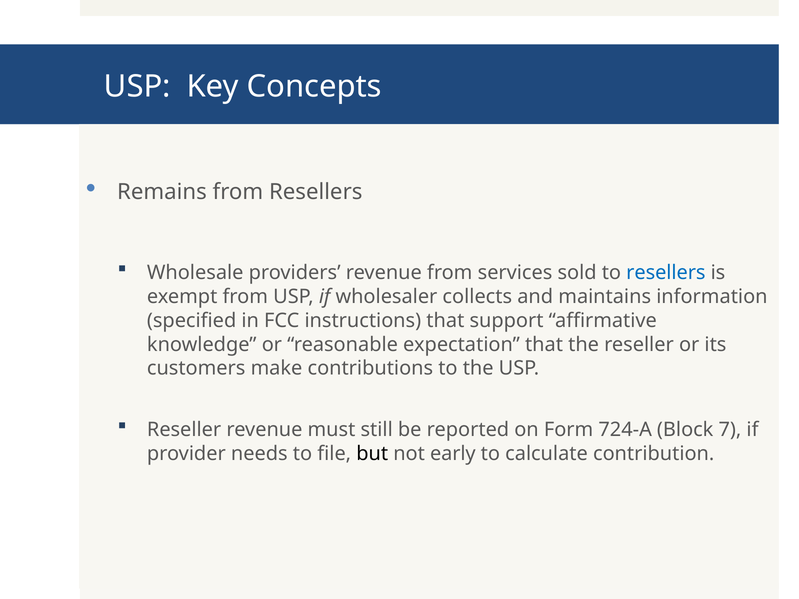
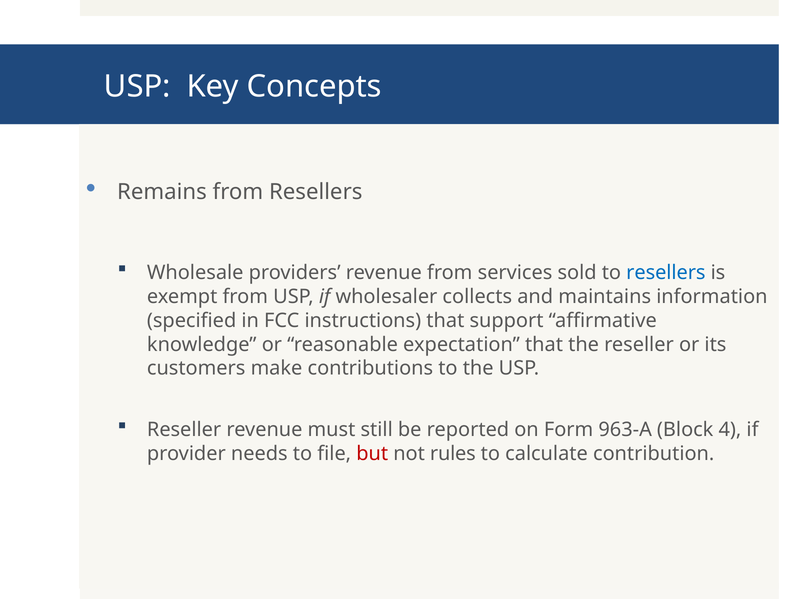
724-A: 724-A -> 963-A (625, 430)
7: 7 -> 4 (730, 430)
but colour: black -> red (372, 454)
early: early -> rules (453, 454)
